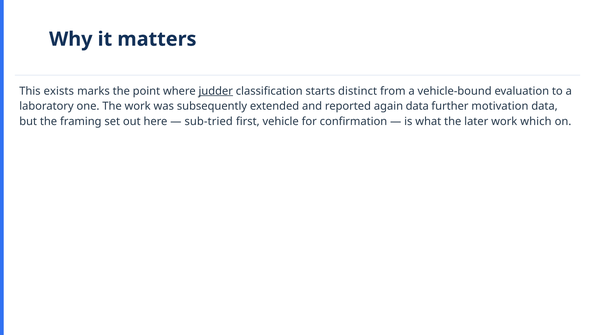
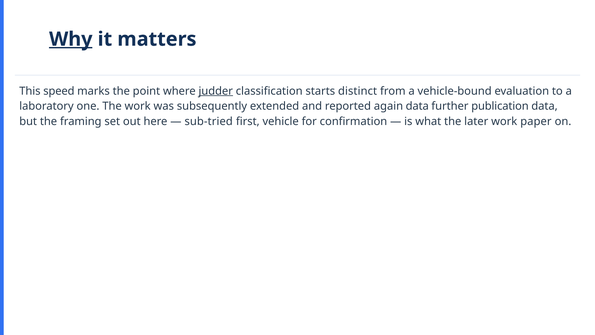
Why underline: none -> present (71, 39)
exists: exists -> speed (59, 91)
motivation: motivation -> publication (500, 106)
which: which -> paper (536, 121)
